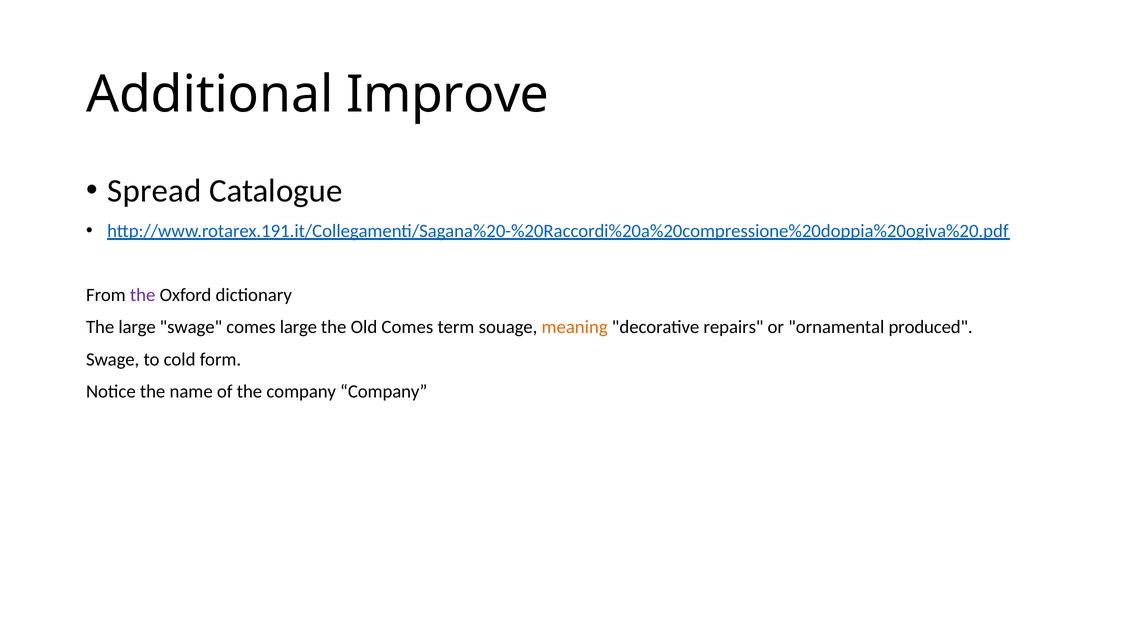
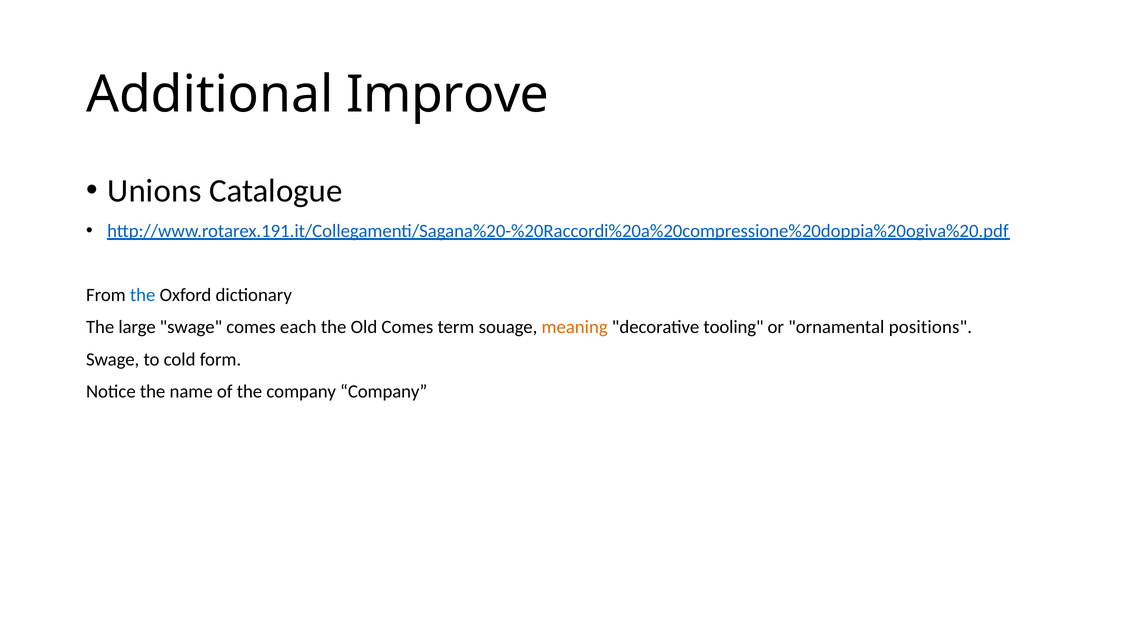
Spread: Spread -> Unions (154, 191)
the colour: purple -> blue (143, 295)
comes large: large -> each (298, 327)
repairs: repairs -> tooling (734, 327)
produced: produced -> positions (930, 327)
